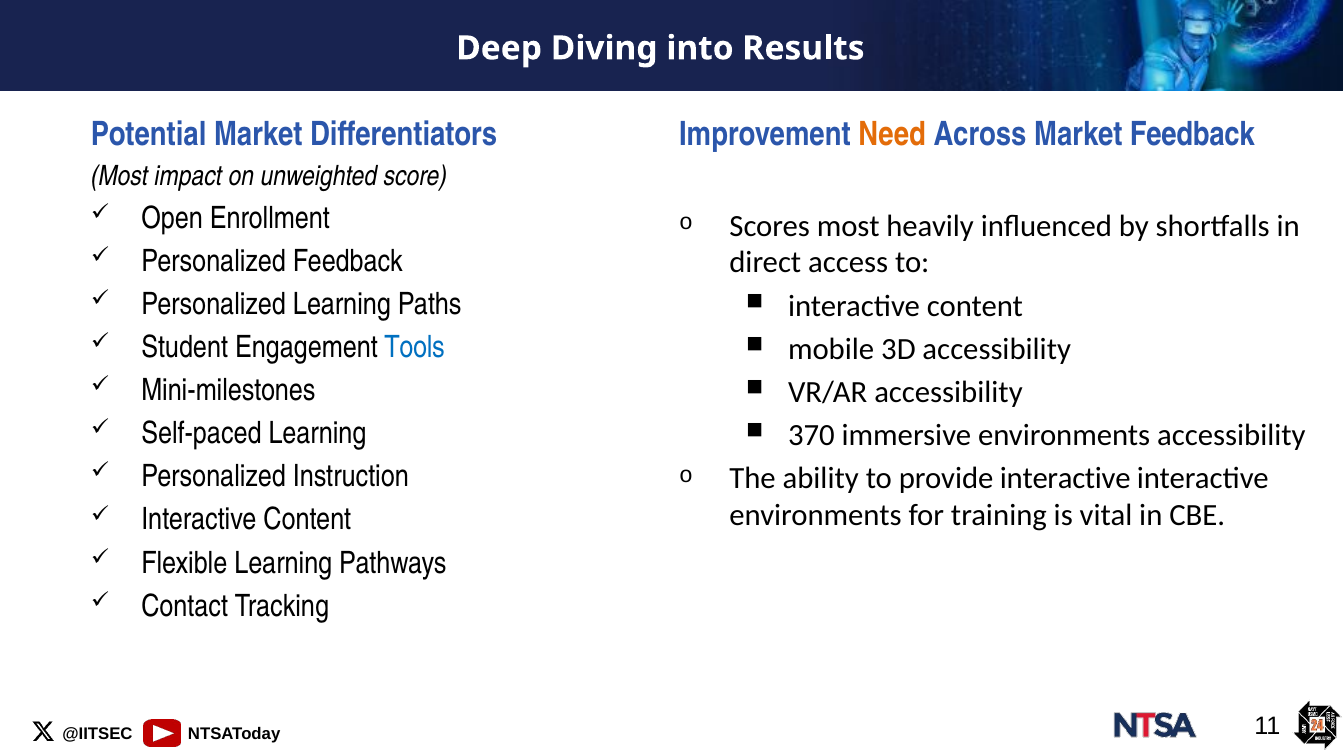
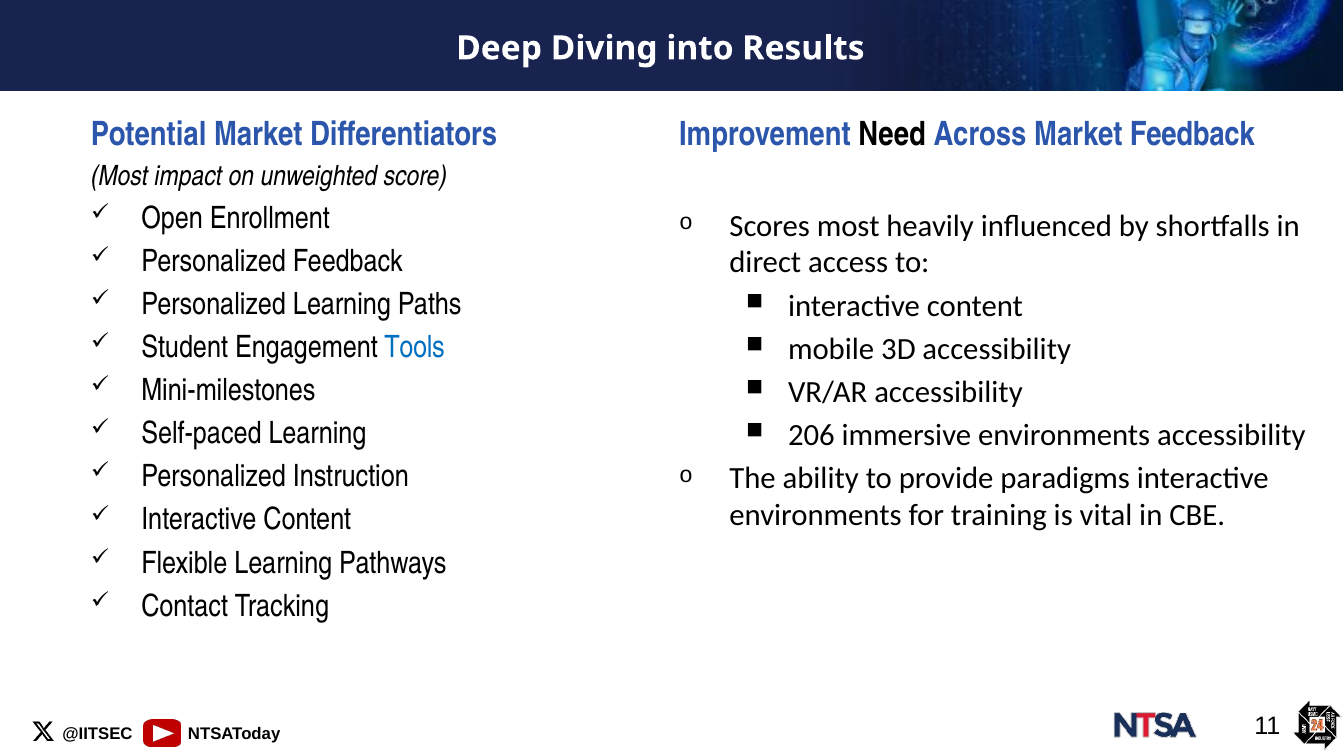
Need colour: orange -> black (892, 134)
370: 370 -> 206 (811, 435)
provide interactive: interactive -> paradigms (1065, 478)
